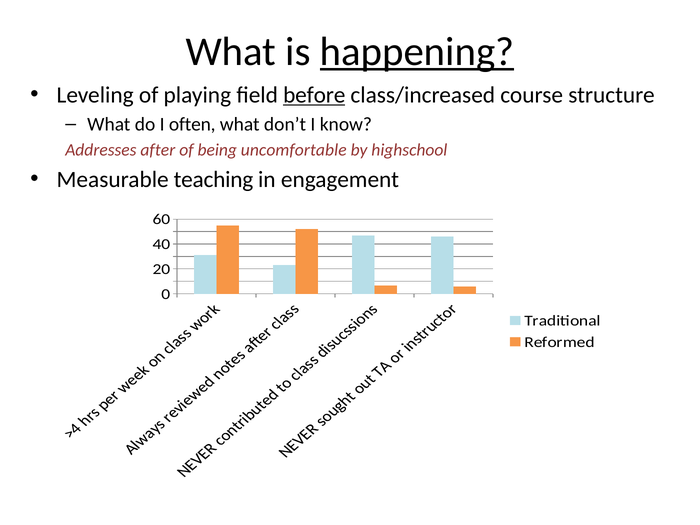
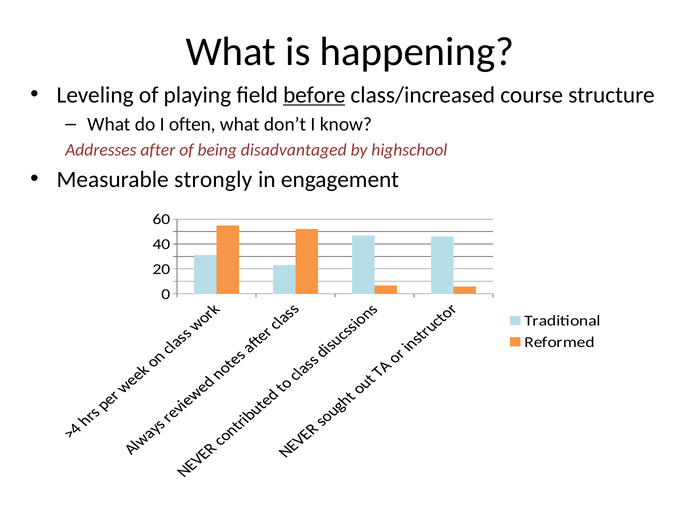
happening underline: present -> none (417, 52)
uncomfortable: uncomfortable -> disadvantaged (294, 150)
teaching: teaching -> strongly (213, 179)
